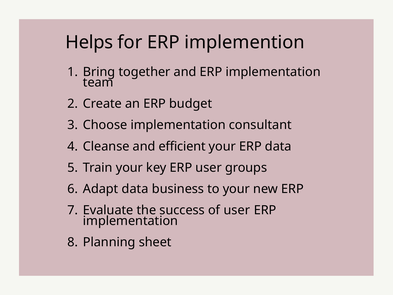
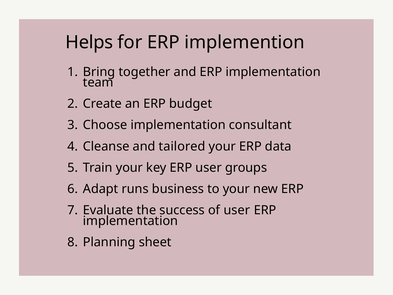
efficient: efficient -> tailored (182, 146)
Adapt data: data -> runs (135, 189)
